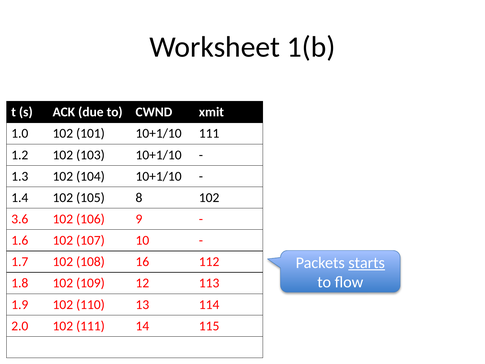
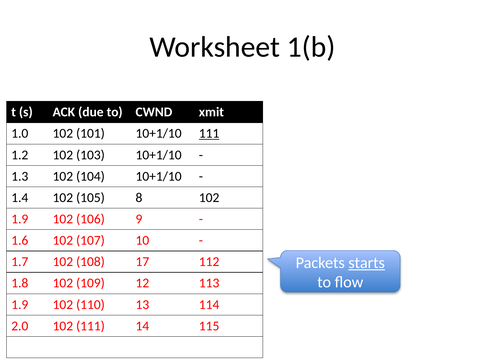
111 underline: none -> present (209, 133)
3.6: 3.6 -> 1.9 (20, 219)
16: 16 -> 17 (142, 262)
